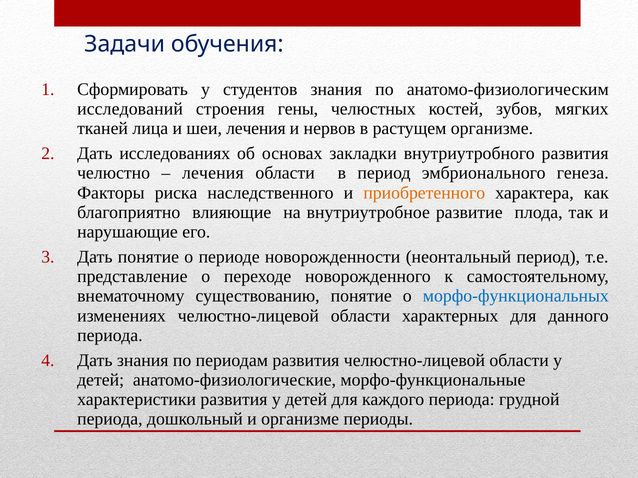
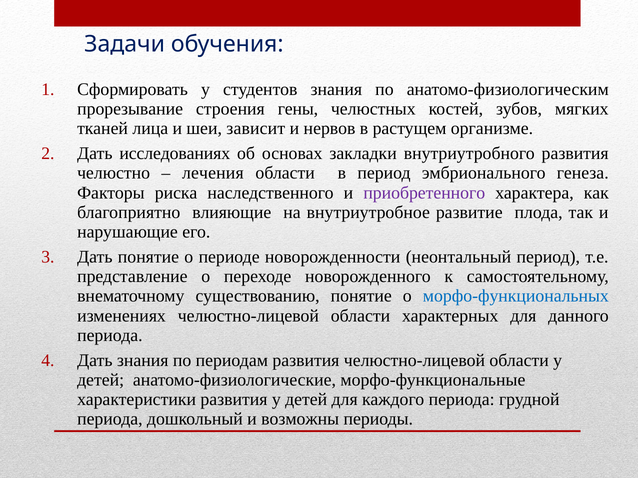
исследований: исследований -> прорезывание (130, 109)
шеи лечения: лечения -> зависит (256, 129)
приобретенного colour: orange -> purple (424, 193)
и организме: организме -> возможны (300, 420)
